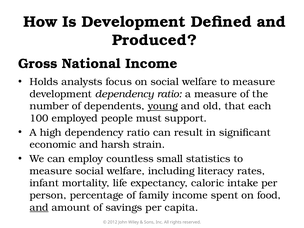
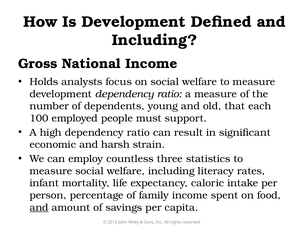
Produced: Produced -> Including (155, 40)
young underline: present -> none (163, 106)
small: small -> three (170, 159)
